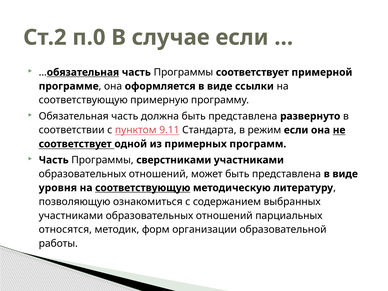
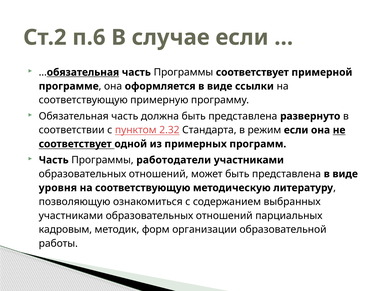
п.0: п.0 -> п.6 (89, 37)
9.11: 9.11 -> 2.32 (169, 130)
сверстниками: сверстниками -> работодатели (174, 160)
соответствующую underline: present -> none (143, 188)
относятся: относятся -> кадровым (65, 230)
